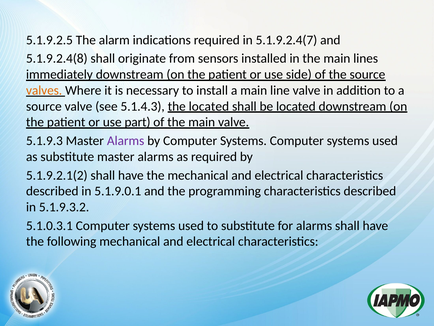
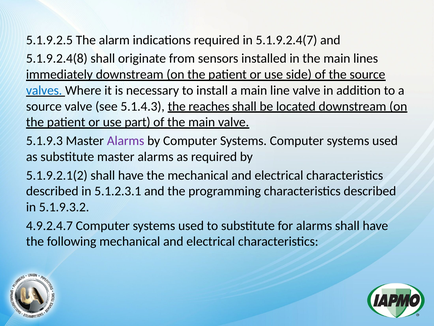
valves colour: orange -> blue (44, 90)
the located: located -> reaches (209, 106)
5.1.9.0.1: 5.1.9.0.1 -> 5.1.2.3.1 (118, 191)
5.1.0.3.1: 5.1.0.3.1 -> 4.9.2.4.7 (49, 225)
